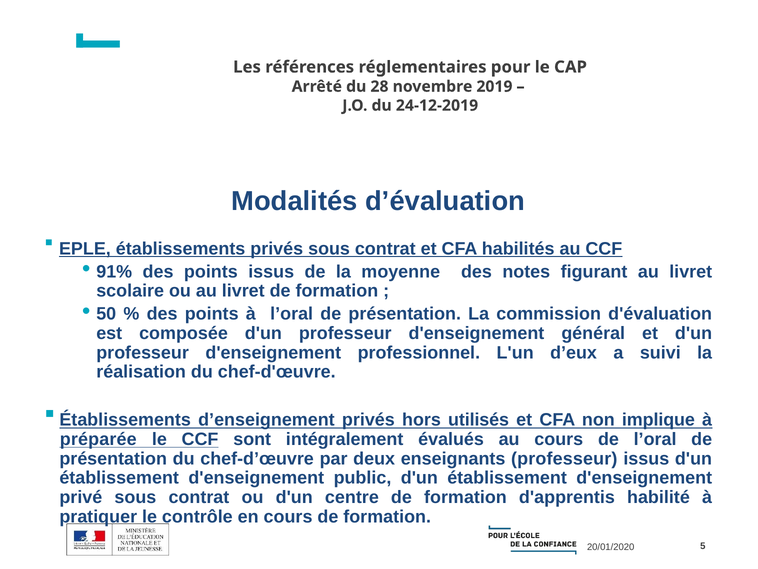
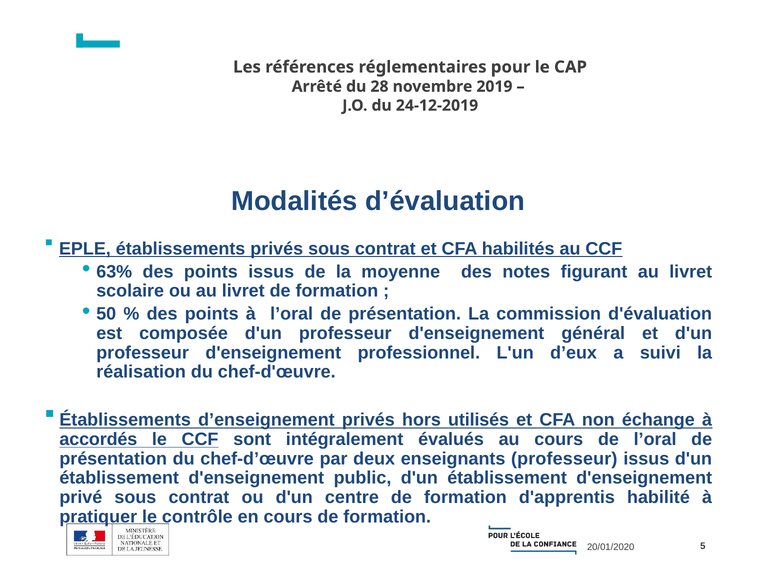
91%: 91% -> 63% (114, 271)
implique: implique -> échange (658, 420)
préparée: préparée -> accordés (98, 439)
